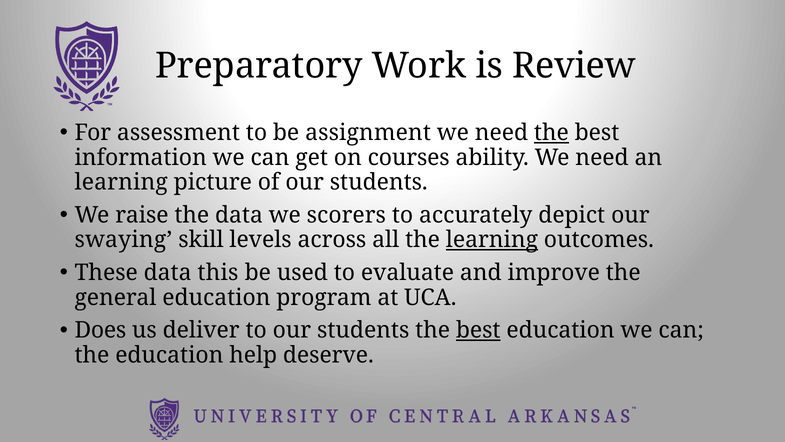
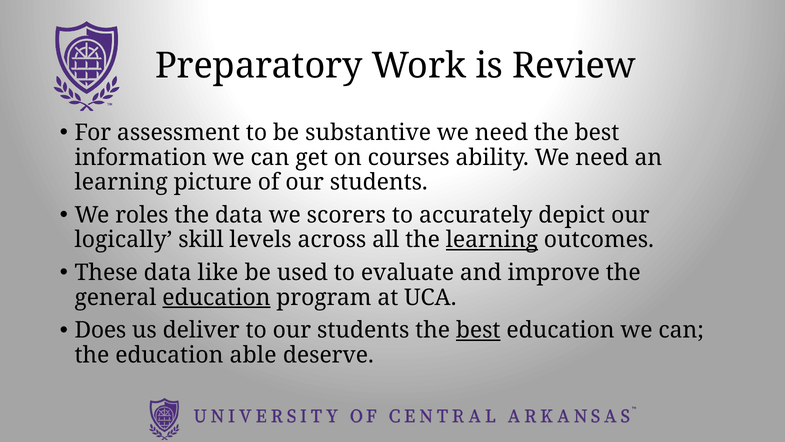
assignment: assignment -> substantive (368, 133)
the underline: present -> none (551, 133)
raise: raise -> roles (142, 215)
swaying: swaying -> logically (123, 240)
this: this -> like (218, 272)
education underline: none -> present (216, 297)
help: help -> able (253, 355)
